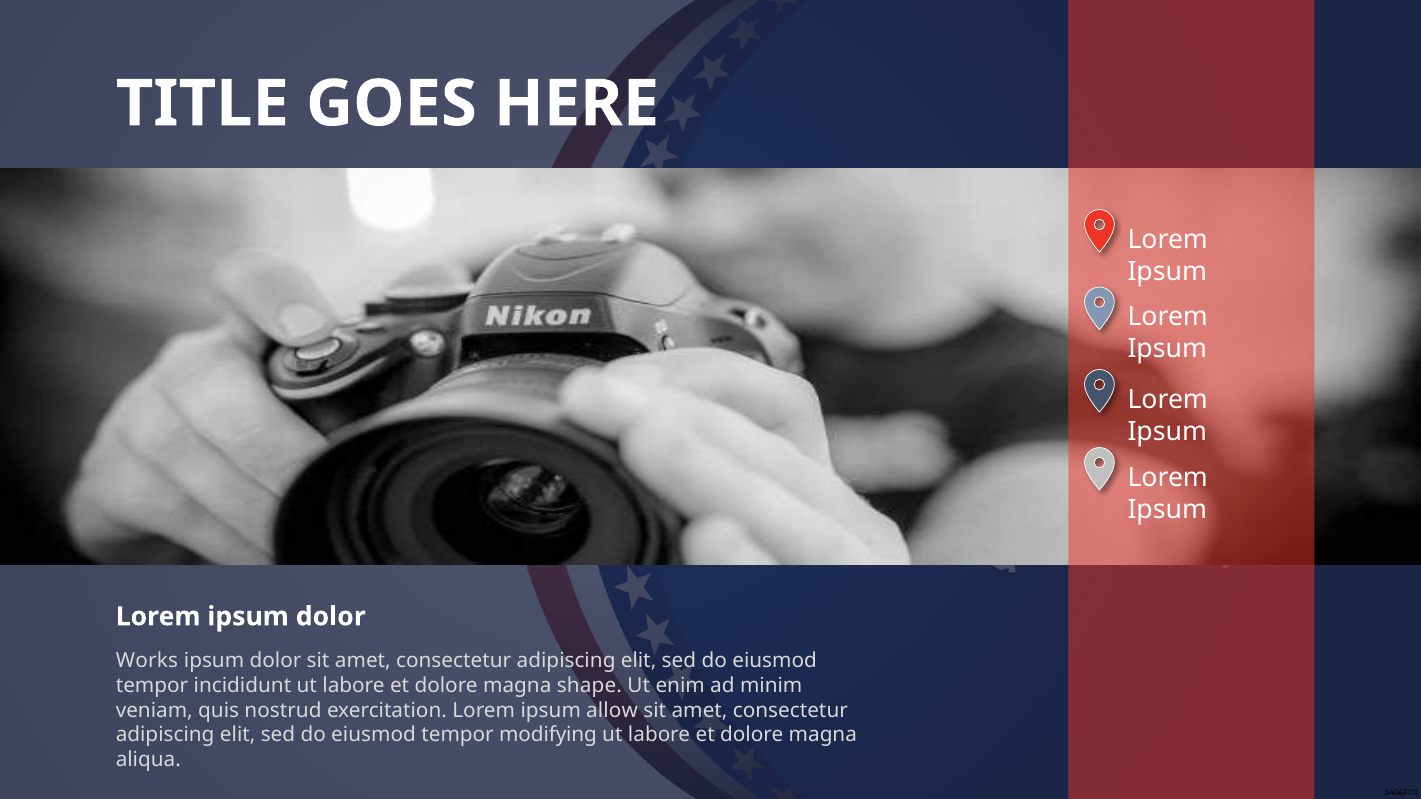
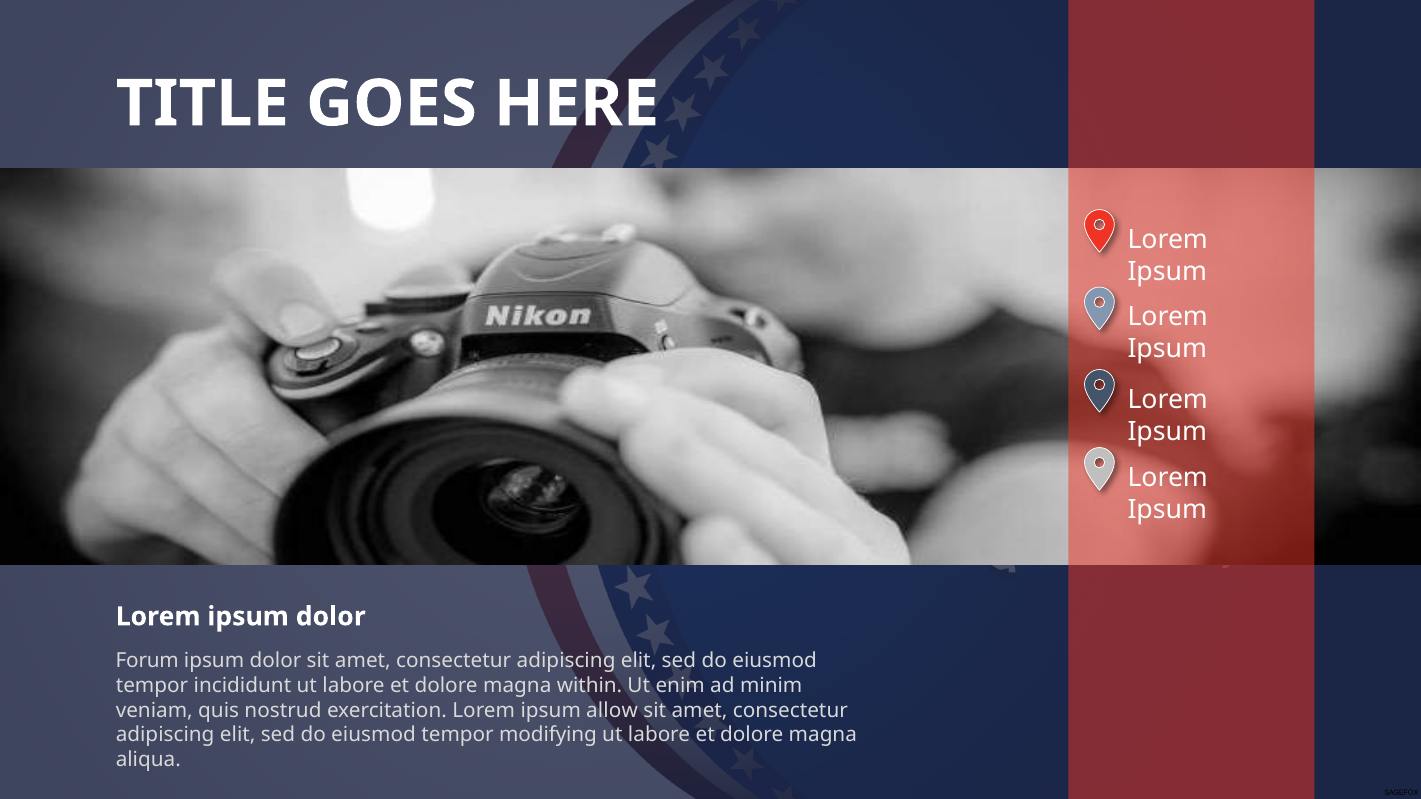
Works: Works -> Forum (147, 661)
shape: shape -> within (589, 686)
